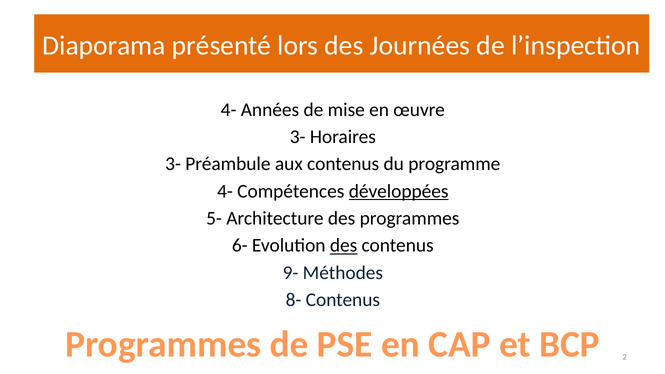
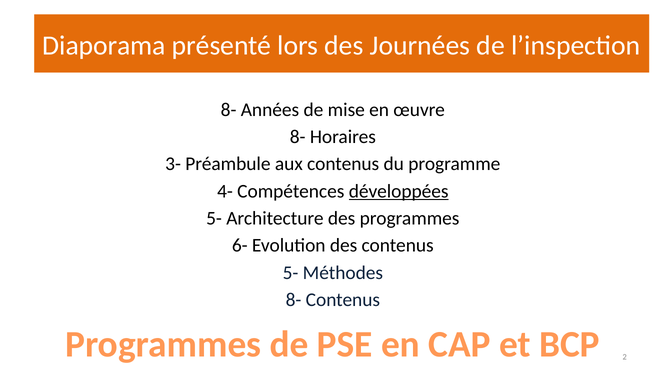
4-: 4- -> 8- (229, 110)
3-: 3- -> 8- (298, 137)
des underline: present -> none (344, 246)
9-: 9- -> 5- (291, 273)
